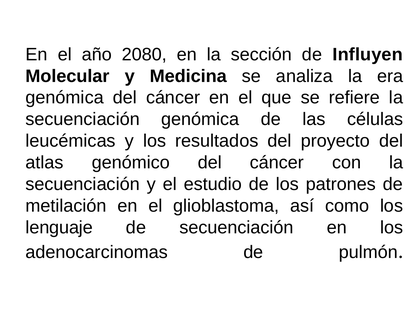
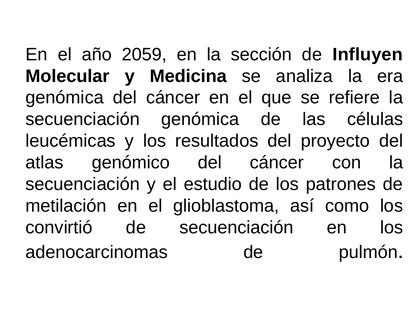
2080: 2080 -> 2059 (144, 54)
lenguaje: lenguaje -> convirtió (59, 228)
